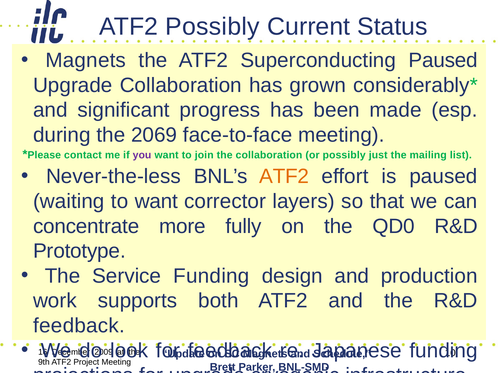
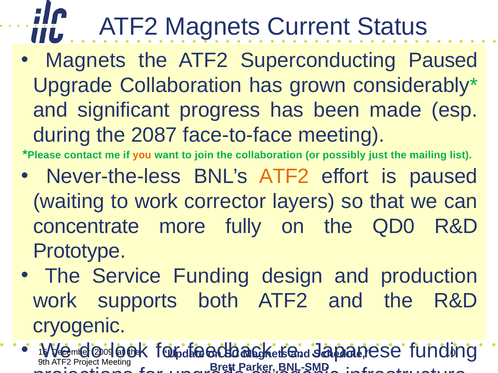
ATF2 Possibly: Possibly -> Magnets (213, 27)
2069: 2069 -> 2087 (154, 135)
you colour: purple -> orange (142, 155)
to want: want -> work (156, 202)
feedback: feedback -> cryogenic (79, 326)
